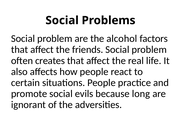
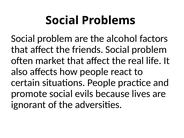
creates: creates -> market (50, 61)
long: long -> lives (141, 94)
